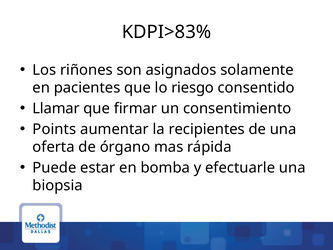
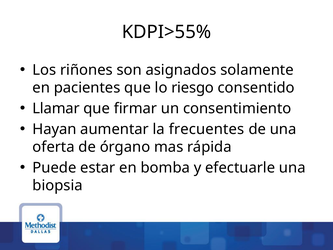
KDPI>83%: KDPI>83% -> KDPI>55% (166, 32)
Points: Points -> Hayan (54, 129)
recipientes: recipientes -> frecuentes (207, 129)
